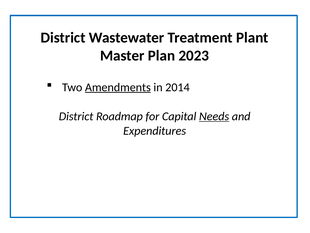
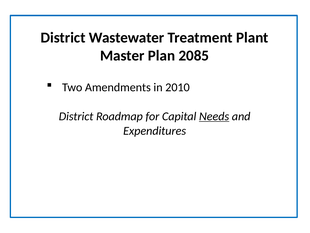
2023: 2023 -> 2085 (194, 56)
Amendments underline: present -> none (118, 87)
2014: 2014 -> 2010 (177, 87)
